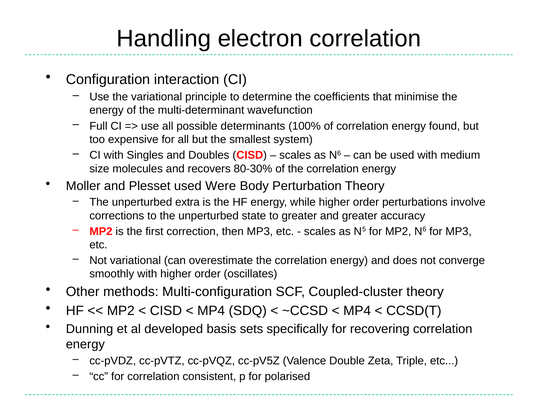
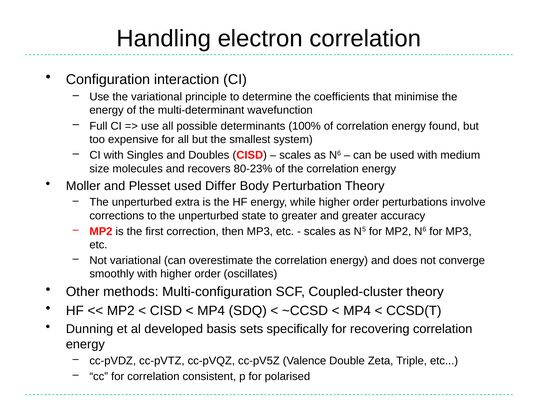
80-30%: 80-30% -> 80-23% (253, 169)
Were: Were -> Differ (221, 186)
